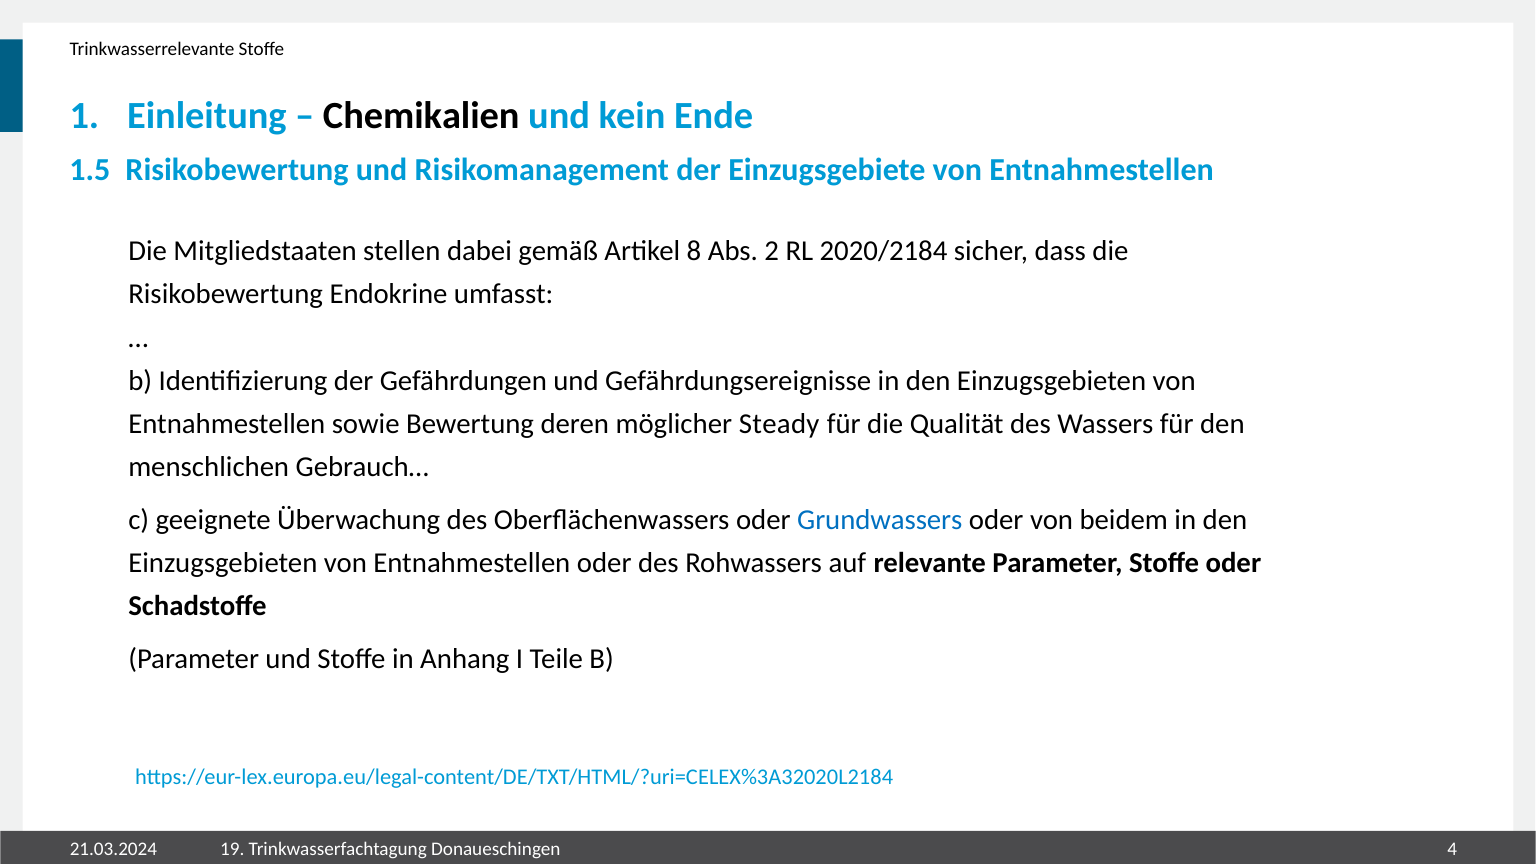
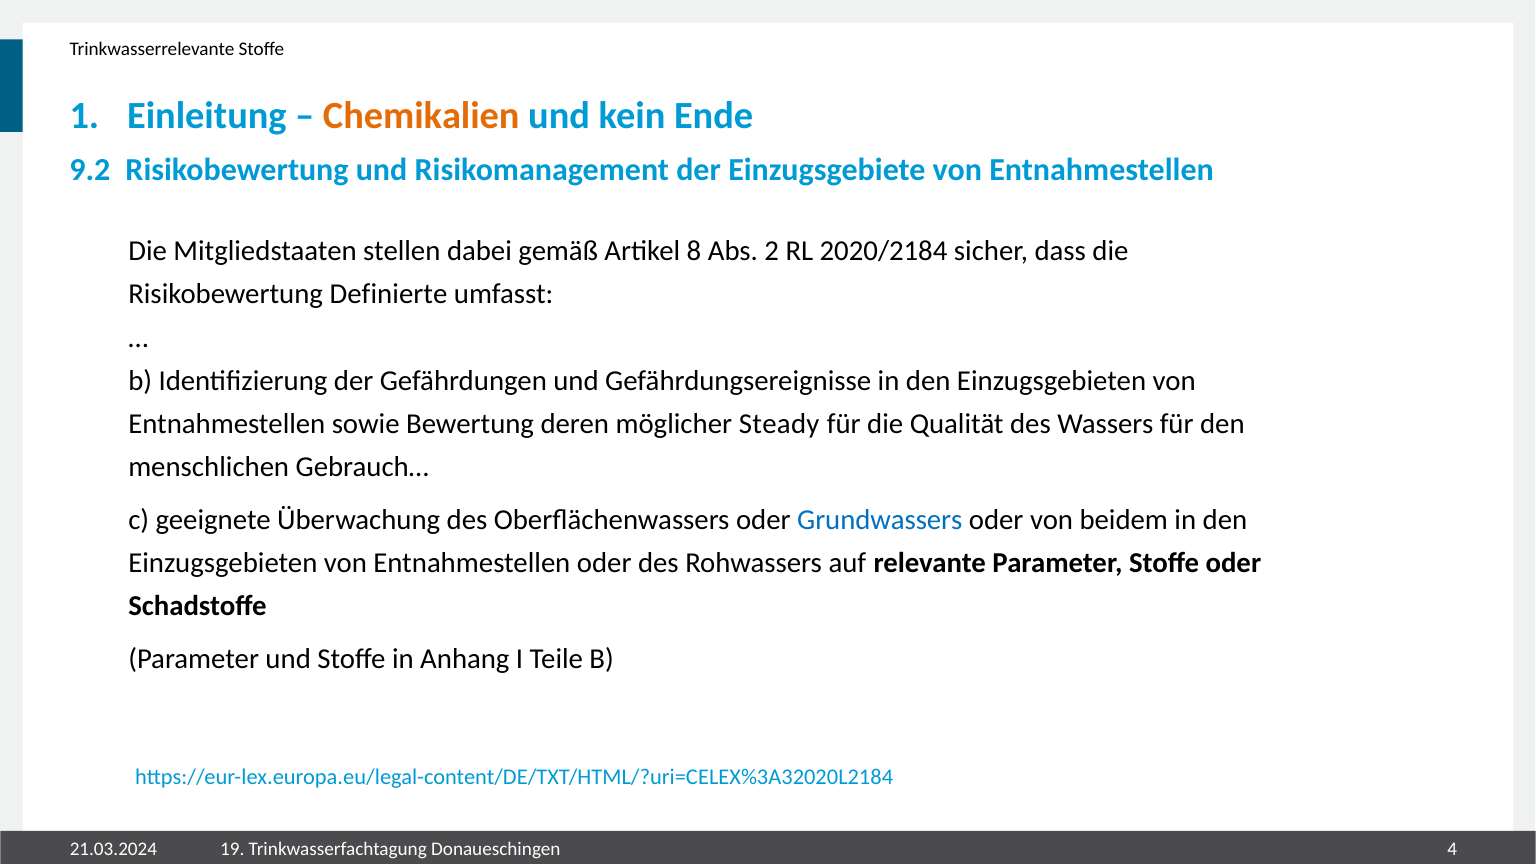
Chemikalien colour: black -> orange (421, 116)
1.5: 1.5 -> 9.2 (90, 170)
Endokrine: Endokrine -> Definierte (389, 294)
